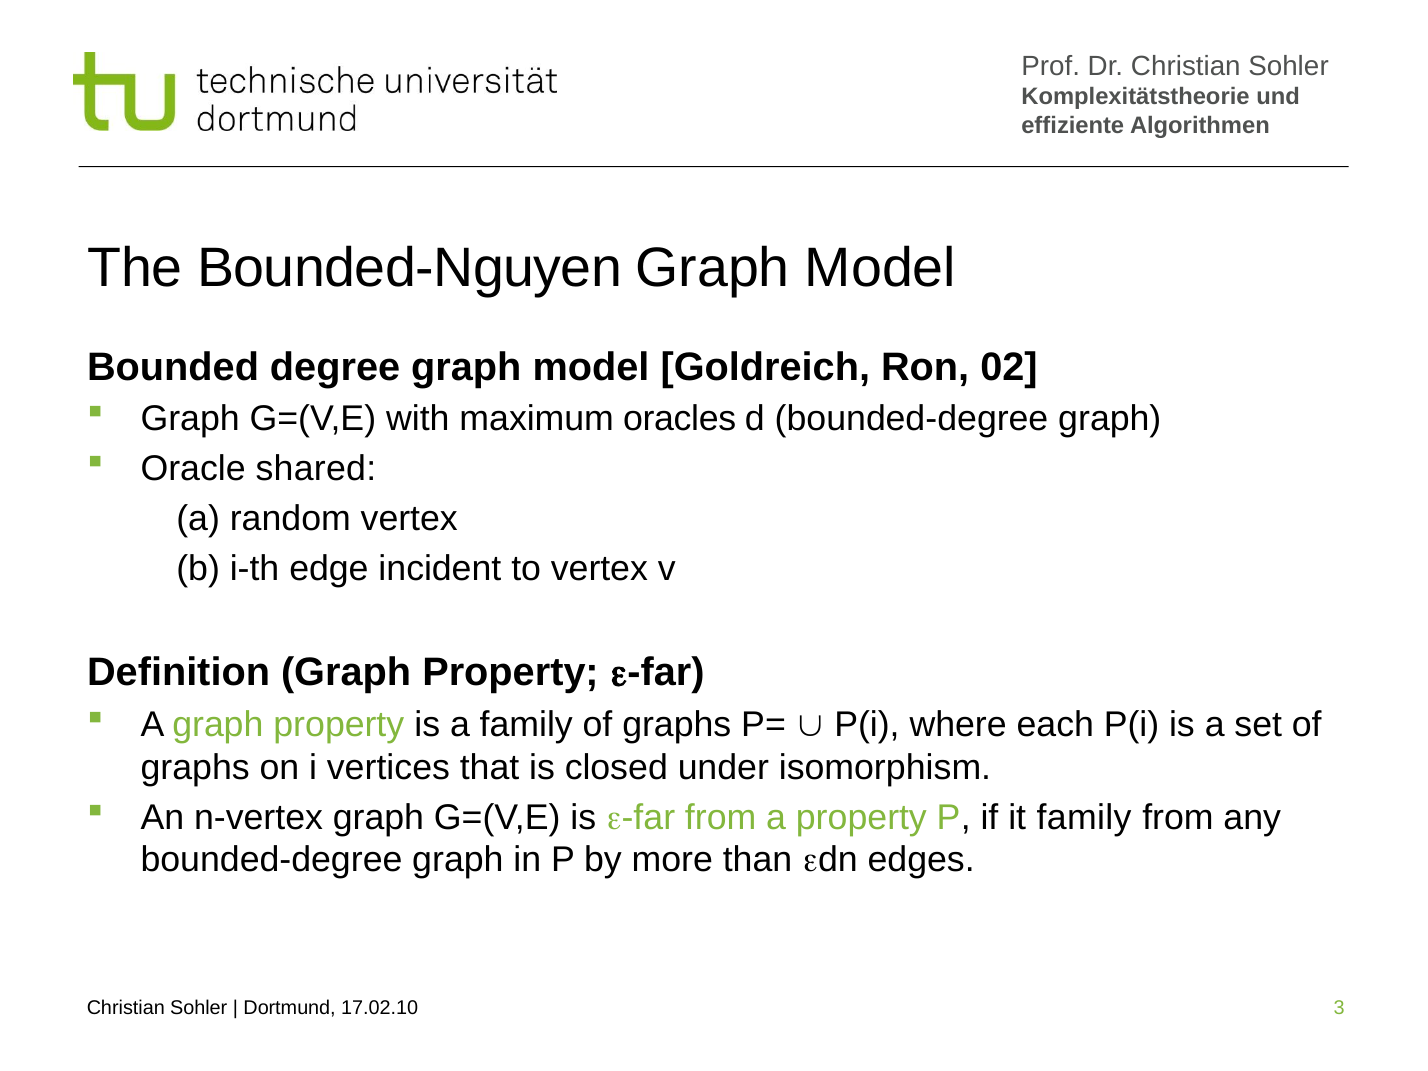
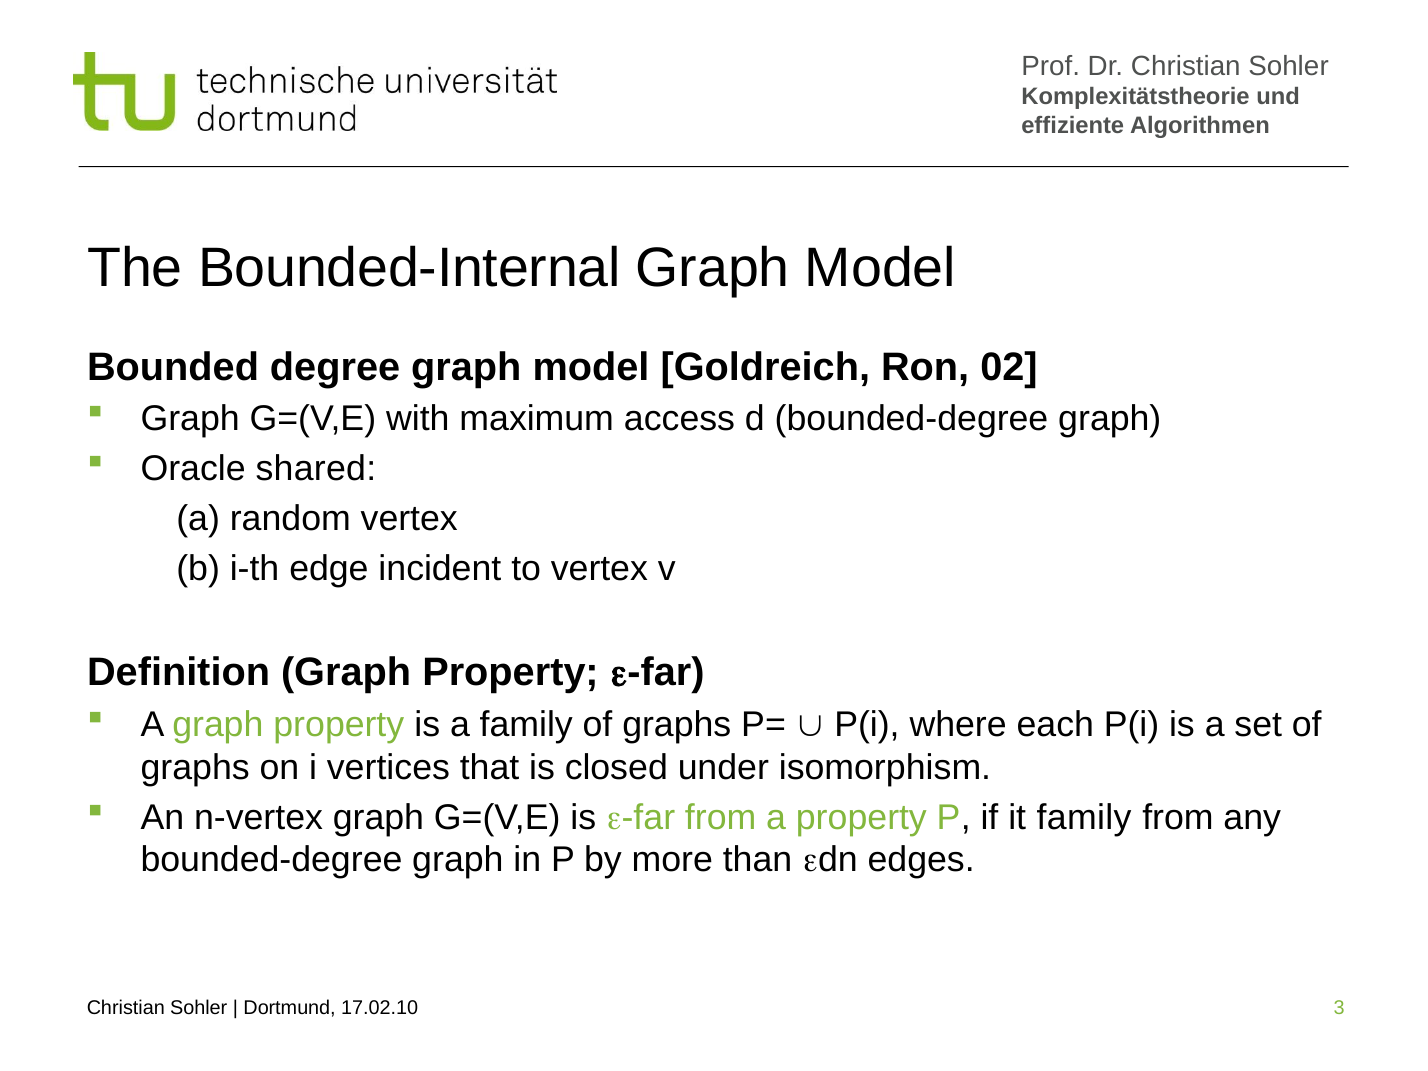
Bounded-Nguyen: Bounded-Nguyen -> Bounded-Internal (409, 268)
oracles: oracles -> access (679, 419)
